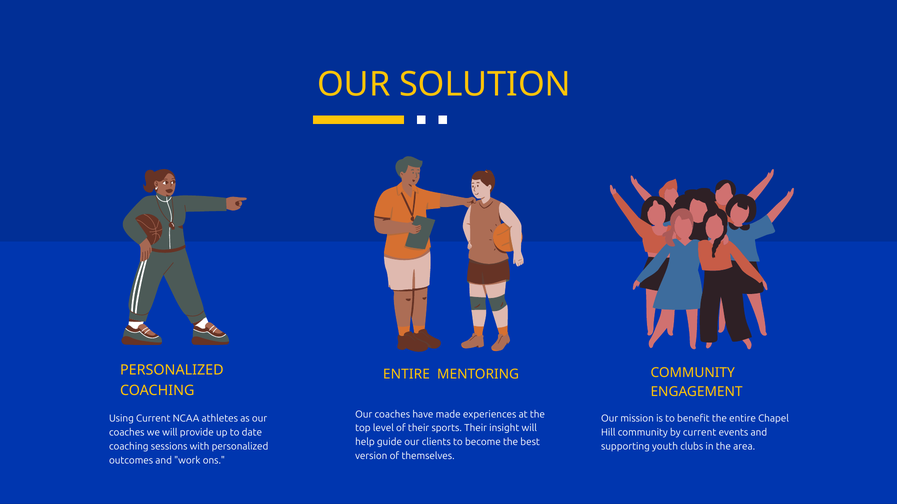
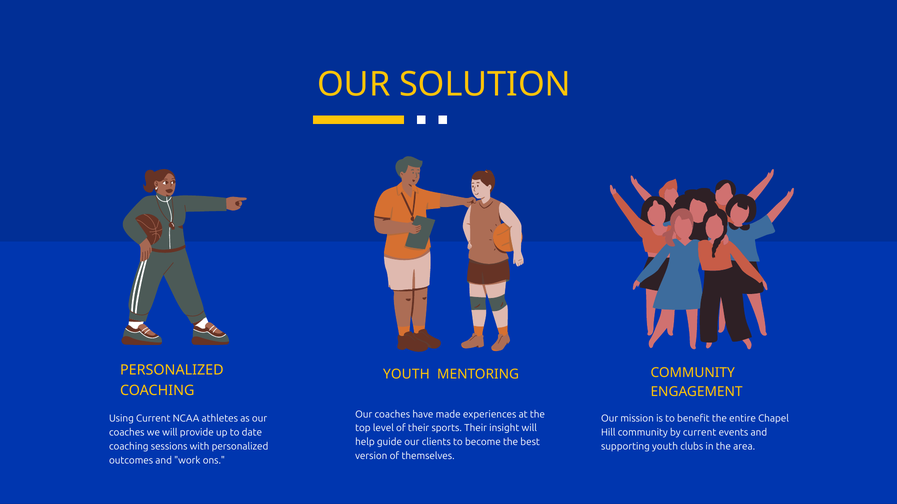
ENTIRE: ENTIRE -> YOUTH (406, 374)
